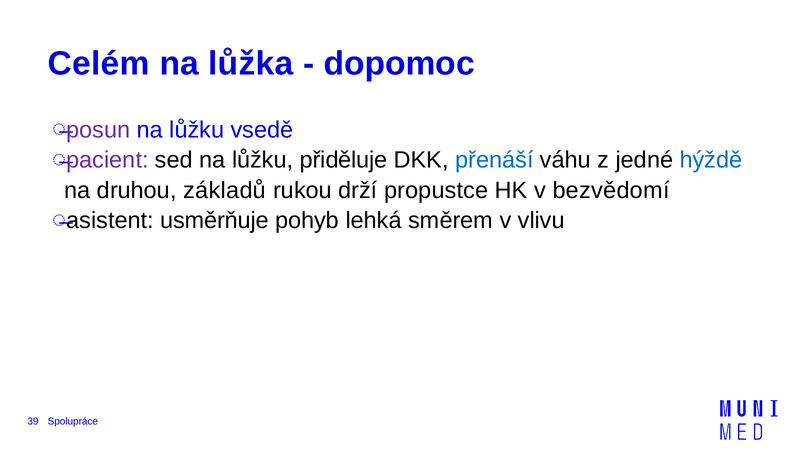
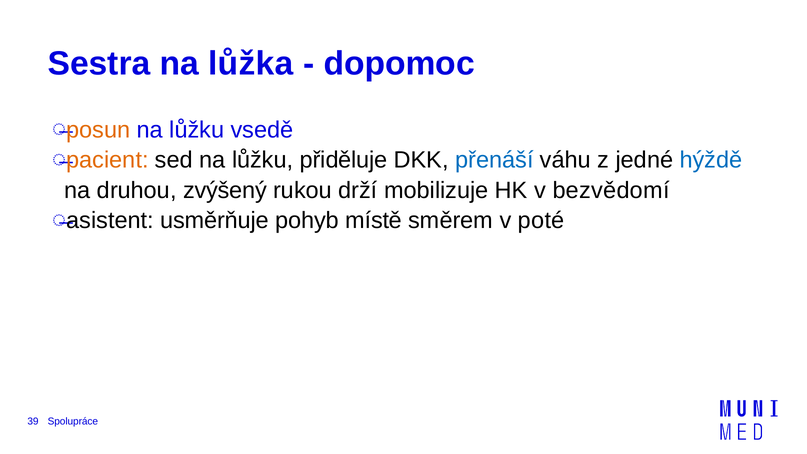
Celém: Celém -> Sestra (99, 63)
posun colour: purple -> orange (98, 130)
pacient colour: purple -> orange (107, 160)
základů: základů -> zvýšený (225, 190)
propustce: propustce -> mobilizuje (436, 190)
lehká: lehká -> místě (374, 221)
vlivu: vlivu -> poté (541, 221)
